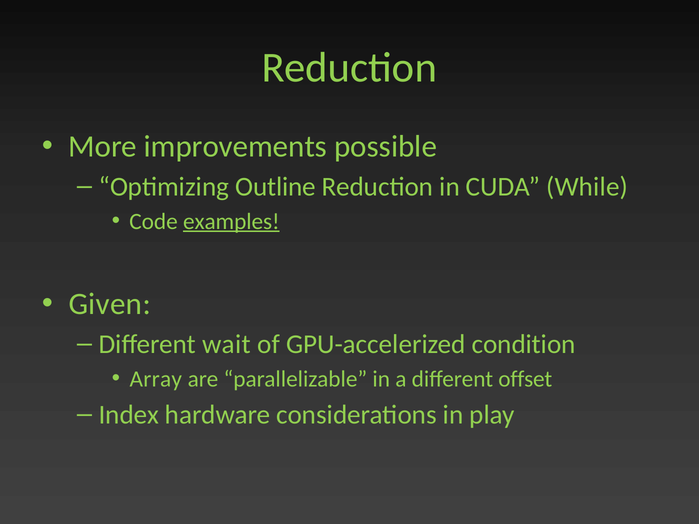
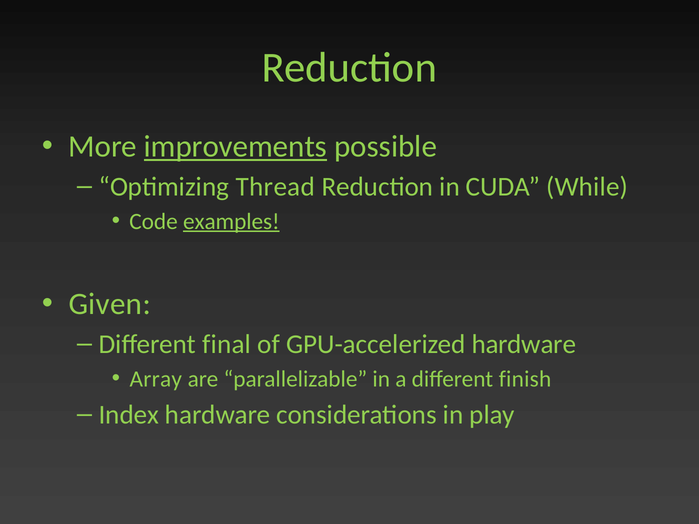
improvements underline: none -> present (235, 147)
Outline: Outline -> Thread (275, 187)
wait: wait -> final (227, 344)
GPU-accelerized condition: condition -> hardware (524, 344)
offset: offset -> finish (525, 379)
